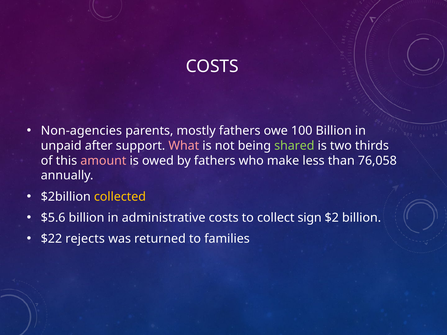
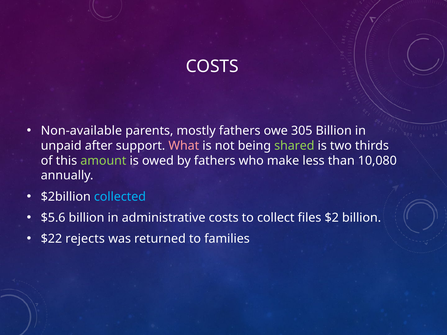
Non-agencies: Non-agencies -> Non-available (81, 131)
100: 100 -> 305 (302, 131)
amount colour: pink -> light green (103, 161)
76,058: 76,058 -> 10,080 (377, 161)
collected colour: yellow -> light blue (120, 197)
sign: sign -> files (310, 218)
